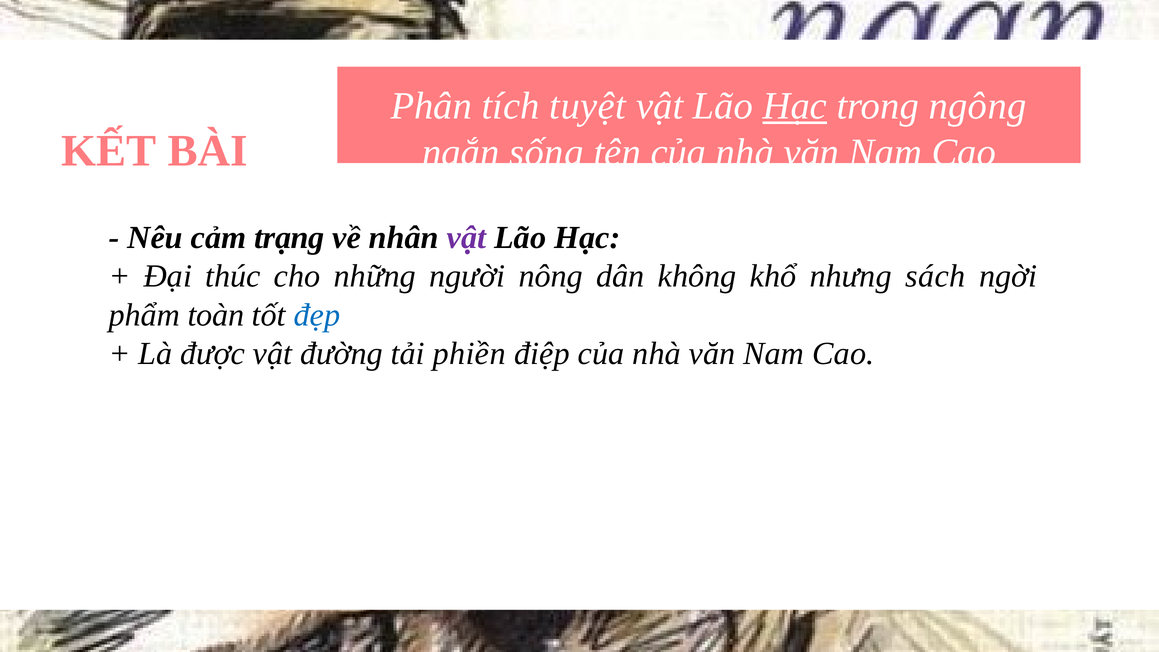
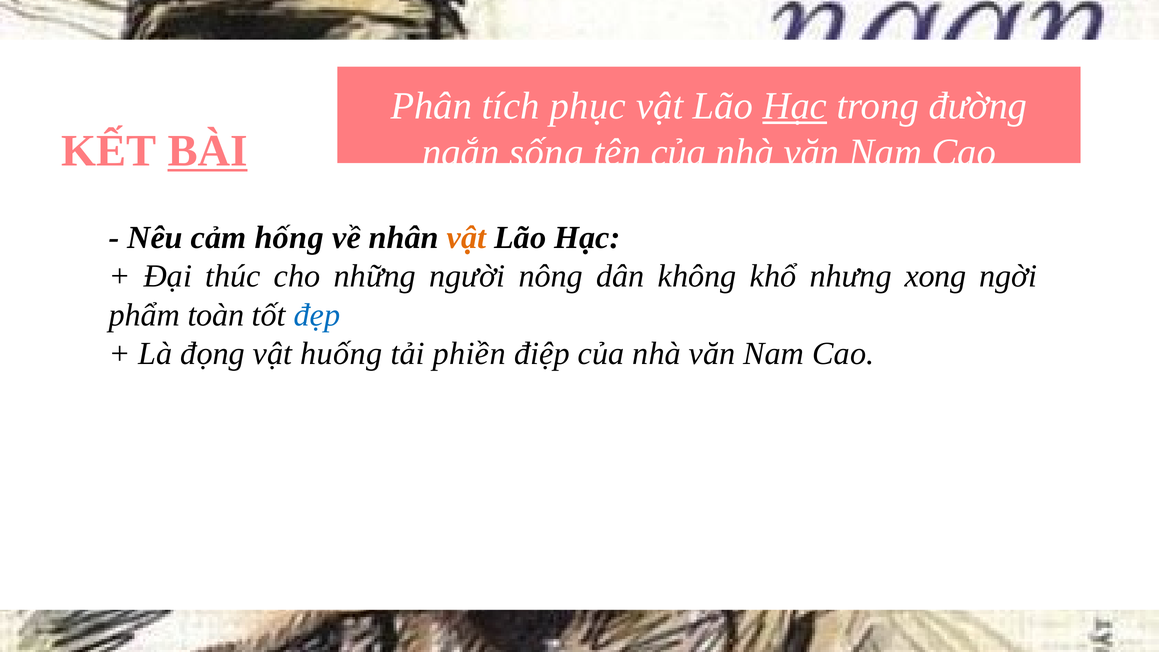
tuyệt: tuyệt -> phục (588, 106)
ngông: ngông -> đường (978, 106)
BÀI underline: none -> present (208, 151)
trạng: trạng -> hống (289, 238)
vật colour: purple -> orange (467, 238)
sách: sách -> xong (936, 276)
được: được -> đọng (213, 354)
đường: đường -> huống (341, 354)
